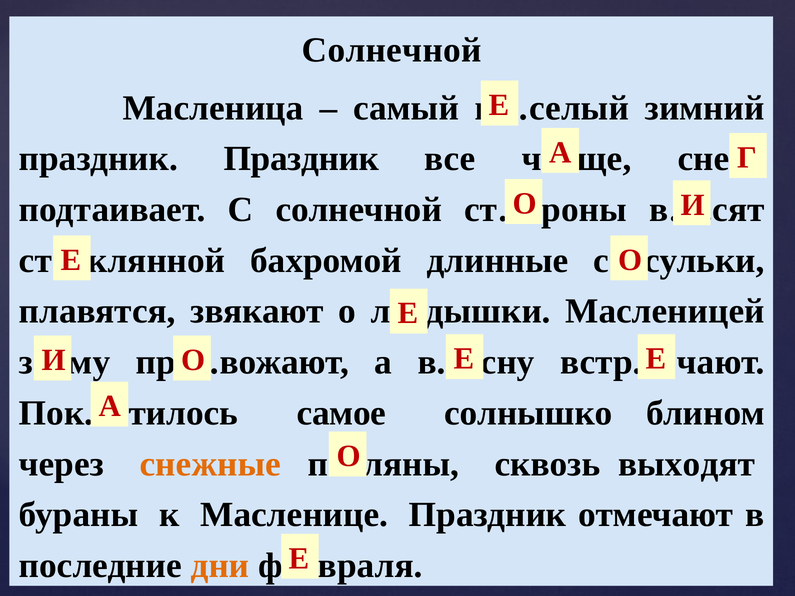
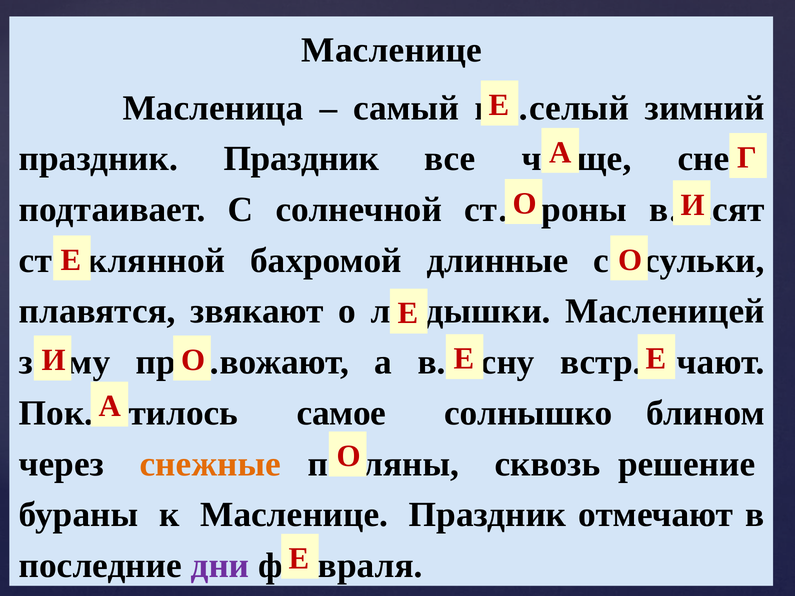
Солнечной: Солнечной -> Масленице (392, 50)
выходят: выходят -> решение (687, 464)
дни colour: orange -> purple (220, 566)
